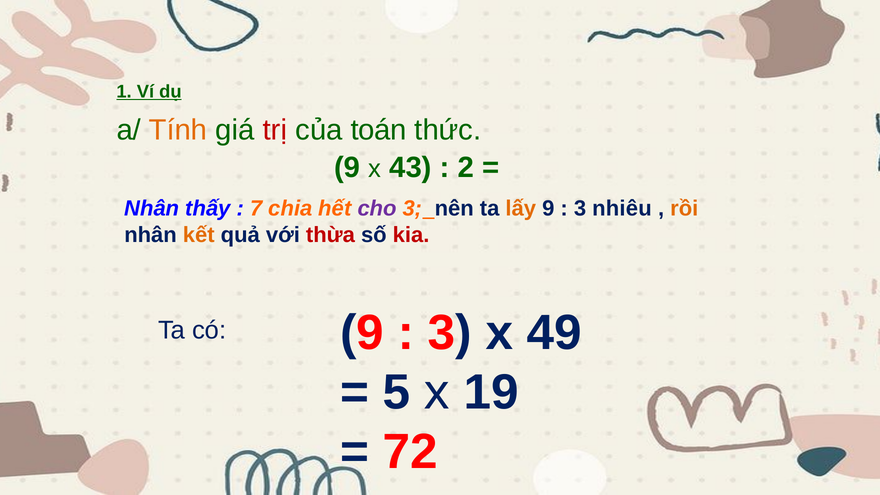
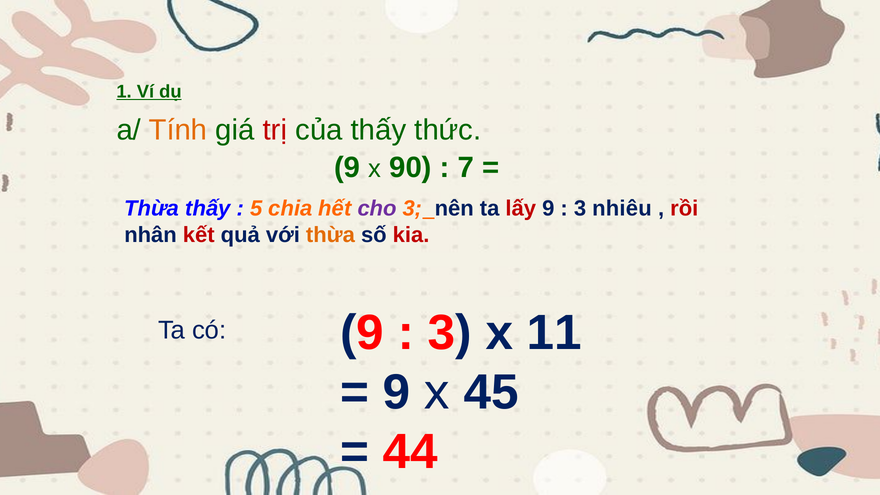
của toán: toán -> thấy (379, 130)
43: 43 -> 90 (410, 168)
2: 2 -> 7 (466, 168)
Nhân: Nhân -> Thừa (152, 209)
7: 7 -> 5 (256, 209)
lấy colour: orange -> red (521, 209)
rồi colour: orange -> red (684, 209)
kết colour: orange -> red (199, 235)
thừa colour: red -> orange (330, 235)
49: 49 -> 11 (554, 333)
5: 5 -> 9 (396, 392)
19: 19 -> 45 (491, 392)
72: 72 -> 44 (410, 452)
